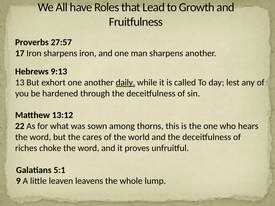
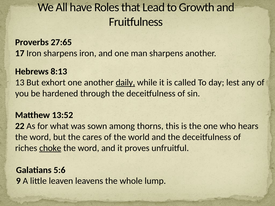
27:57: 27:57 -> 27:65 (61, 42)
9:13: 9:13 -> 8:13 (59, 72)
13:12: 13:12 -> 13:52 (63, 115)
choke underline: none -> present (50, 148)
5:1: 5:1 -> 5:6 (59, 170)
